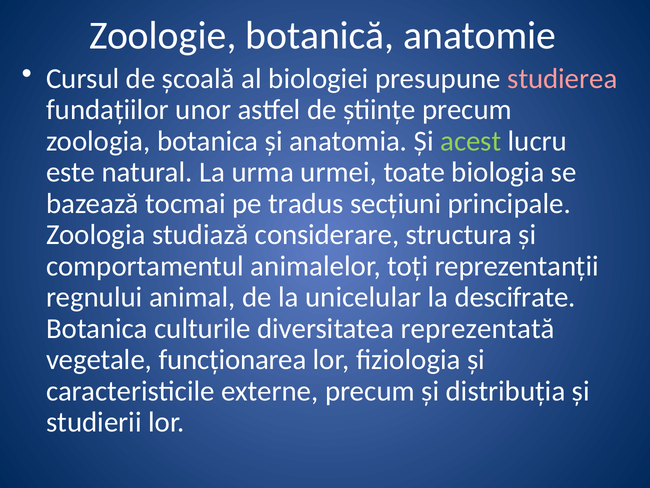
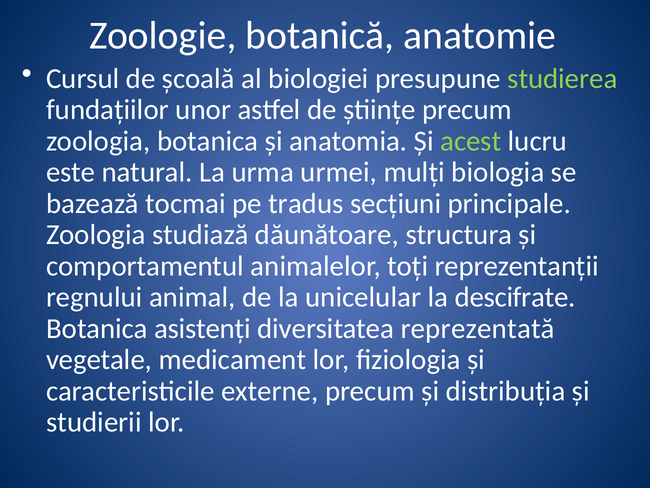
studierea colour: pink -> light green (562, 78)
toate: toate -> mulți (414, 172)
considerare: considerare -> dăunătoare (327, 235)
culturile: culturile -> asistenți (203, 328)
funcționarea: funcționarea -> medicament (232, 359)
